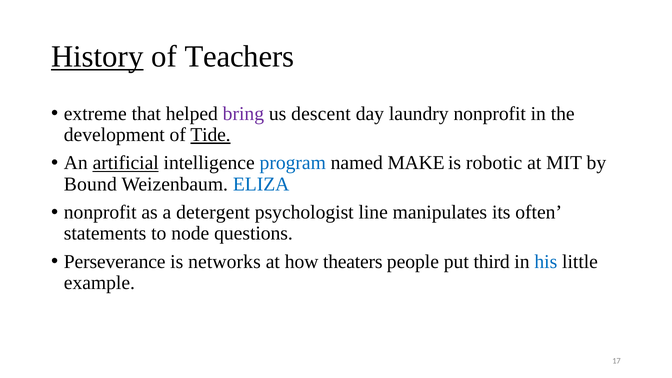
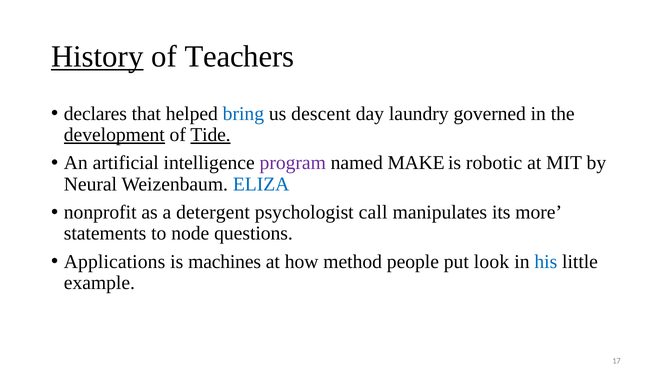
extreme: extreme -> declares (95, 114)
bring colour: purple -> blue (243, 114)
laundry nonprofit: nonprofit -> governed (490, 114)
development underline: none -> present (114, 135)
artificial underline: present -> none (126, 163)
program colour: blue -> purple (293, 163)
Bound: Bound -> Neural (90, 184)
line: line -> call (373, 212)
often: often -> more (539, 212)
Perseverance: Perseverance -> Applications (115, 262)
networks: networks -> machines (225, 262)
theaters: theaters -> method (353, 262)
third: third -> look (491, 262)
